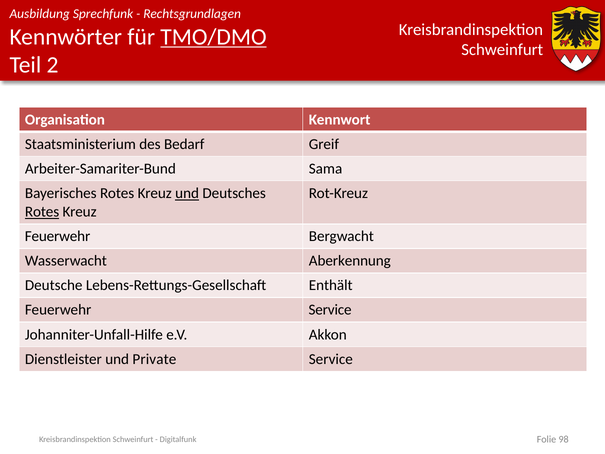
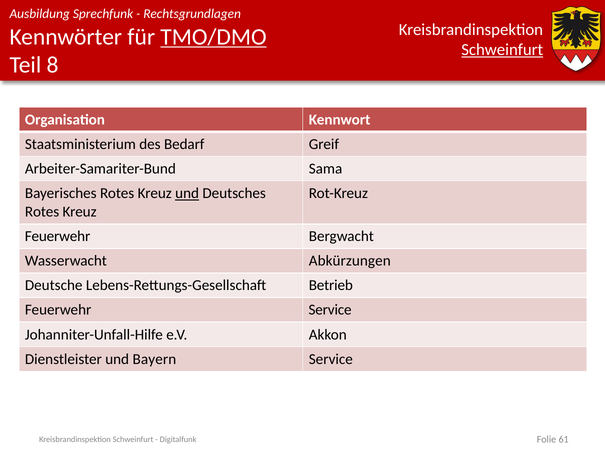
Schweinfurt underline: none -> present (502, 50)
2: 2 -> 8 (53, 65)
Rotes underline: present -> none (42, 212)
Aberkennung: Aberkennung -> Abkürzungen (350, 261)
Enthält: Enthält -> Betrieb (331, 285)
Private: Private -> Bayern (154, 359)
98: 98 -> 61 (564, 439)
